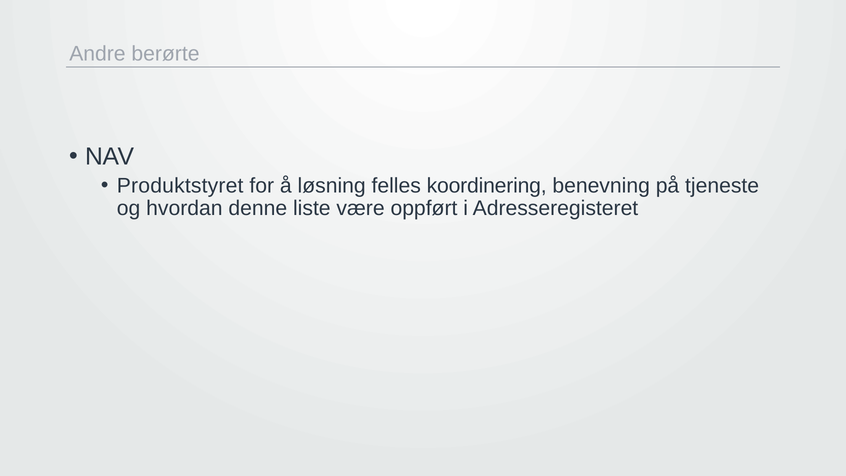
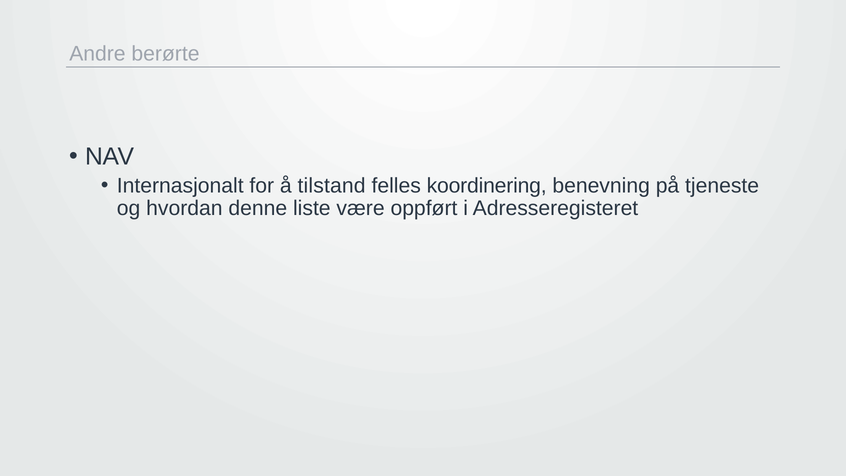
Produktstyret: Produktstyret -> Internasjonalt (180, 186)
løsning: løsning -> tilstand (332, 186)
